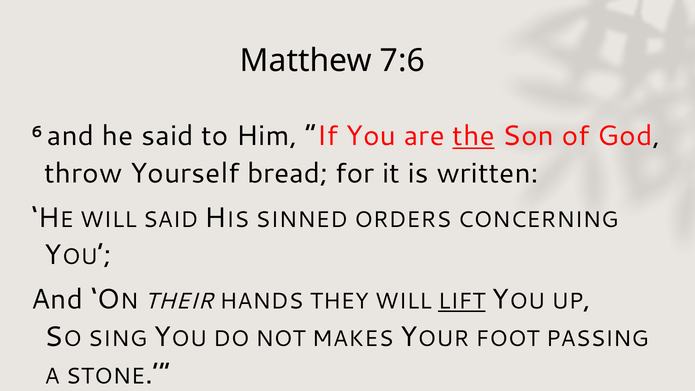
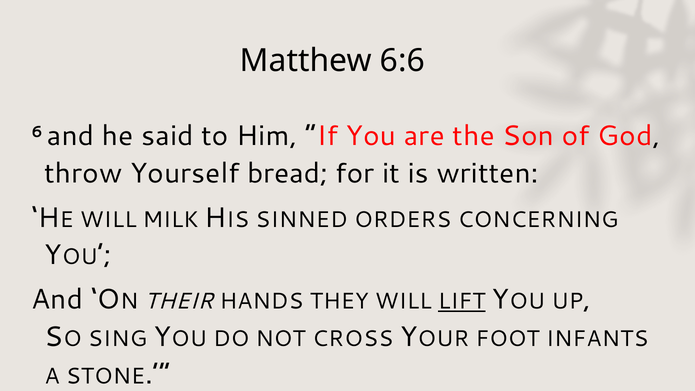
7:6: 7:6 -> 6:6 (402, 61)
the underline: present -> none (474, 136)
WILL SAID: SAID -> MILK (171, 220)
MAKES: MAKES -> CROSS (353, 339)
PASSING: PASSING -> INFANTS (597, 339)
